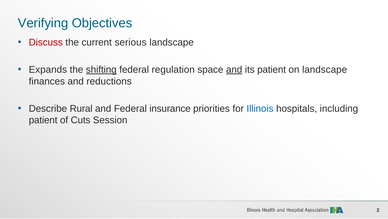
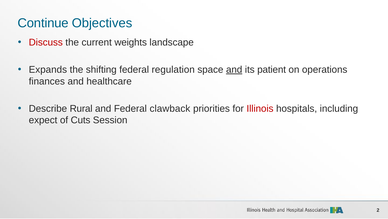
Verifying: Verifying -> Continue (43, 23)
serious: serious -> weights (131, 42)
shifting underline: present -> none (101, 69)
on landscape: landscape -> operations (325, 69)
reductions: reductions -> healthcare (109, 81)
insurance: insurance -> clawback (170, 108)
Illinois colour: blue -> red (260, 108)
patient: patient -> expect (43, 120)
